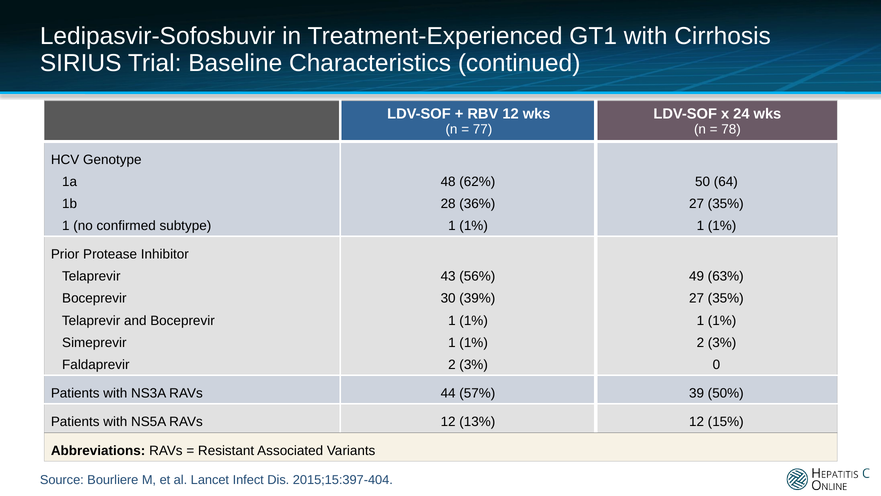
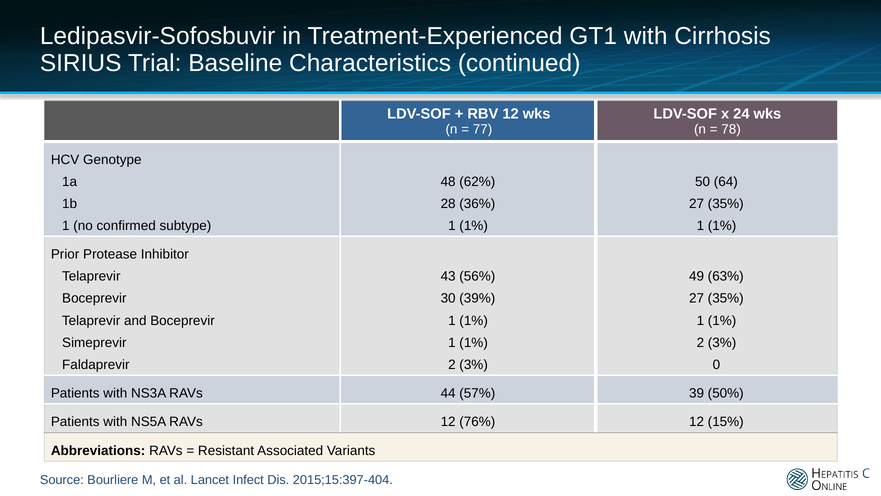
13%: 13% -> 76% (477, 422)
